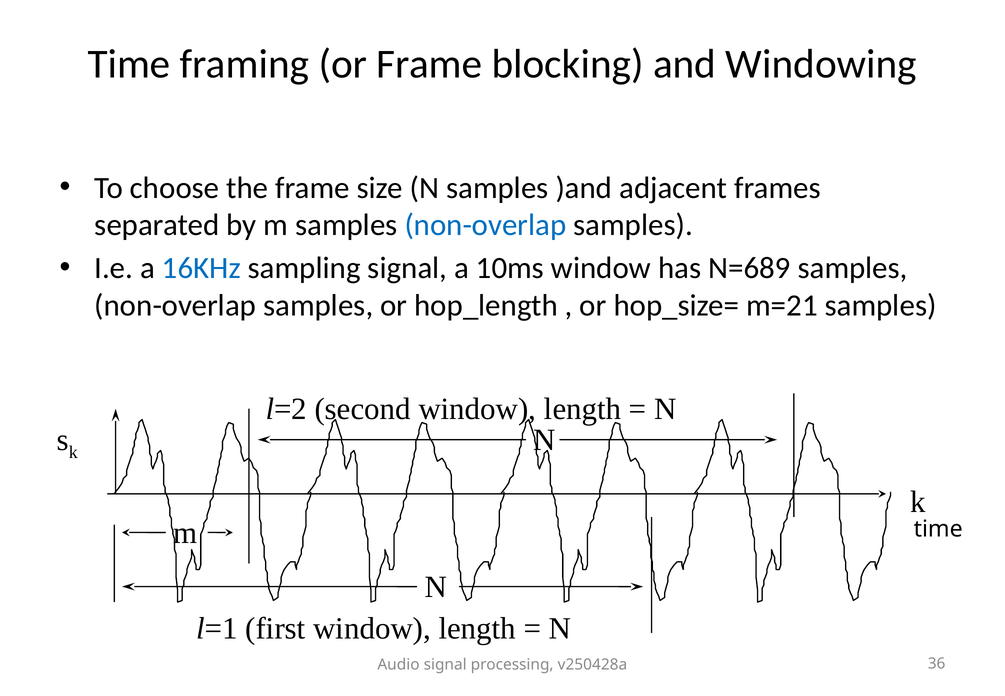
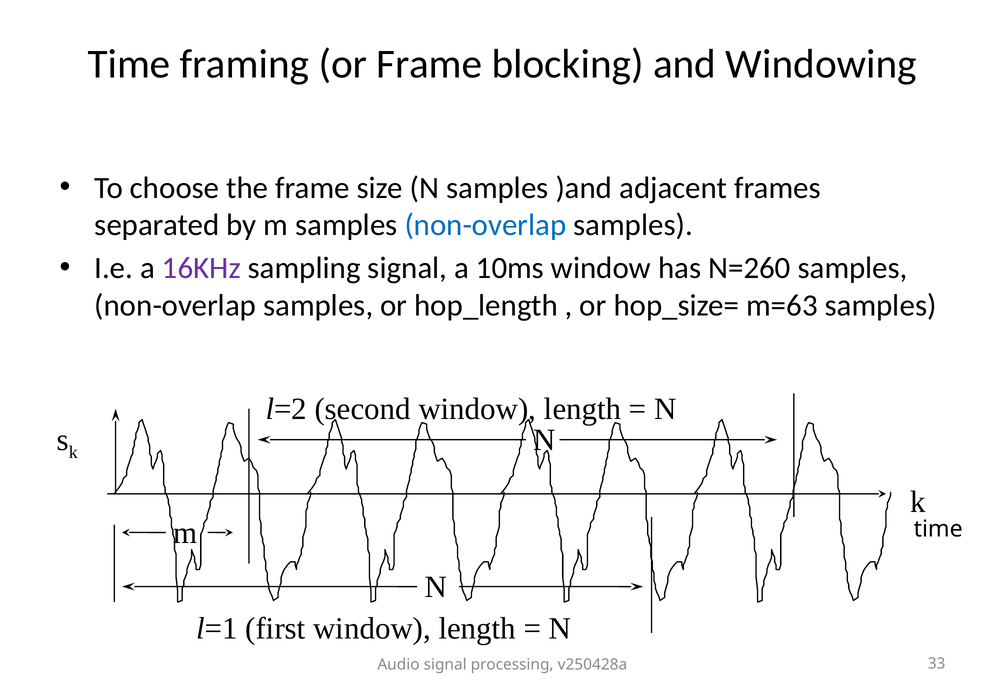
16KHz colour: blue -> purple (201, 268)
N=689: N=689 -> N=260 (749, 268)
m=21: m=21 -> m=63 (782, 305)
36: 36 -> 33 (937, 663)
